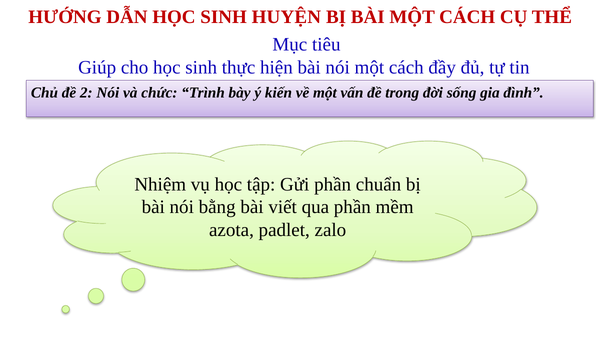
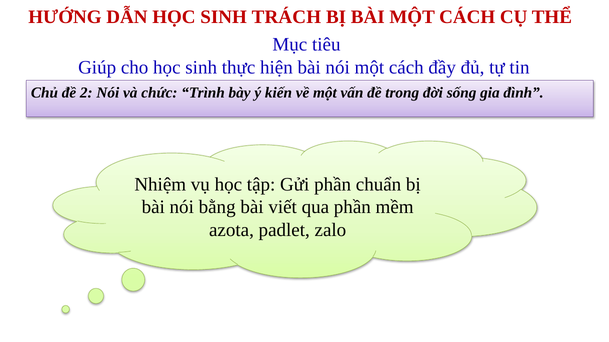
HUYỆN: HUYỆN -> TRÁCH (286, 17)
